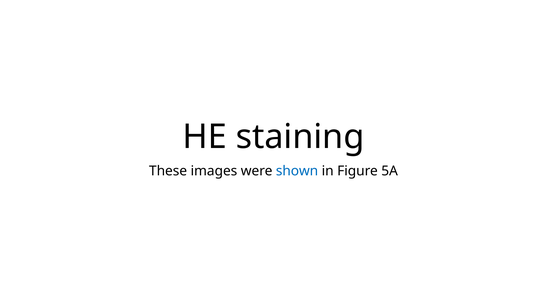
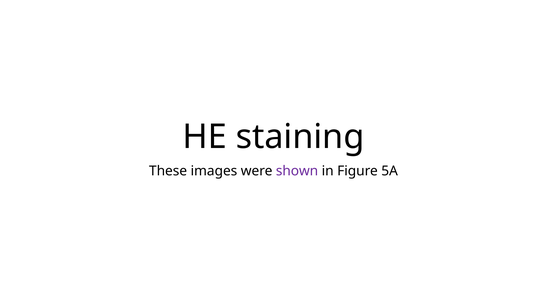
shown colour: blue -> purple (297, 171)
